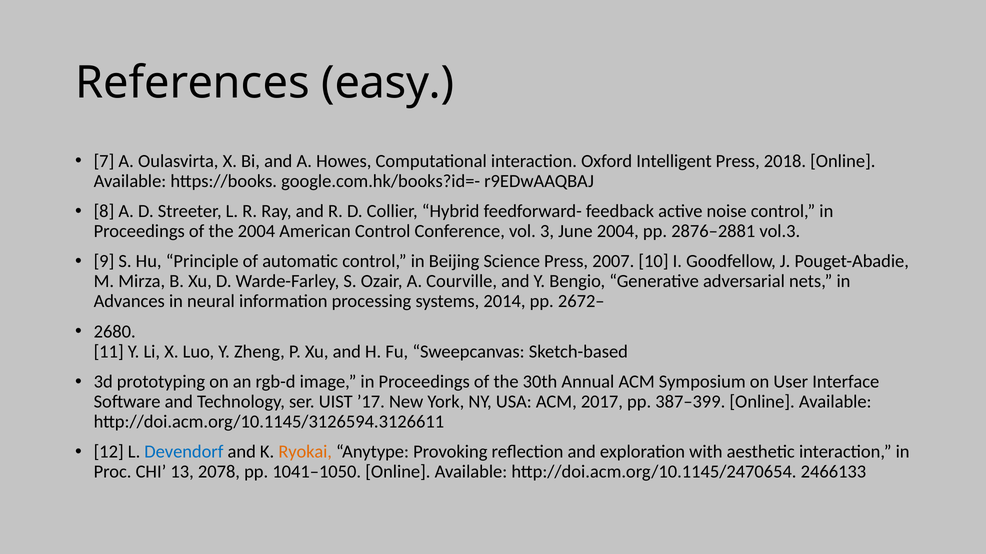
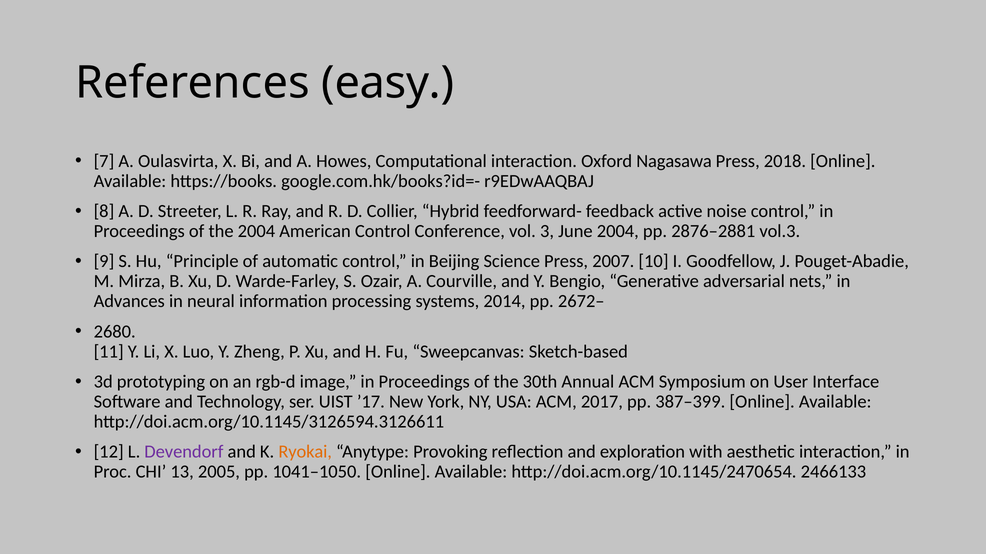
Intelligent: Intelligent -> Nagasawa (674, 161)
Devendorf colour: blue -> purple (184, 452)
2078: 2078 -> 2005 (219, 472)
